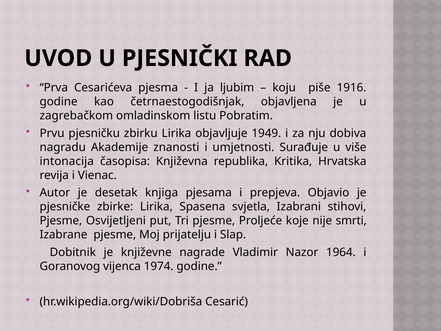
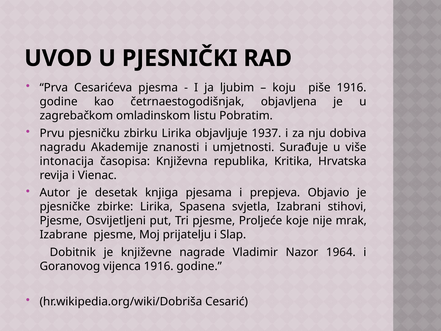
1949: 1949 -> 1937 (266, 133)
smrti: smrti -> mrak (351, 221)
vijenca 1974: 1974 -> 1916 (159, 266)
